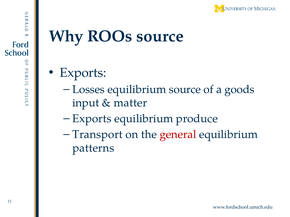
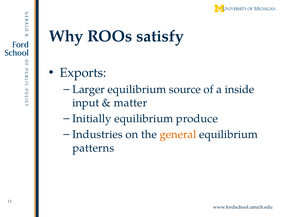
ROOs source: source -> satisfy (160, 36)
Losses: Losses -> Larger (89, 90)
goods: goods -> inside (239, 90)
Exports: Exports -> Initially (92, 119)
Transport: Transport -> Industries (98, 135)
general colour: red -> orange (178, 135)
